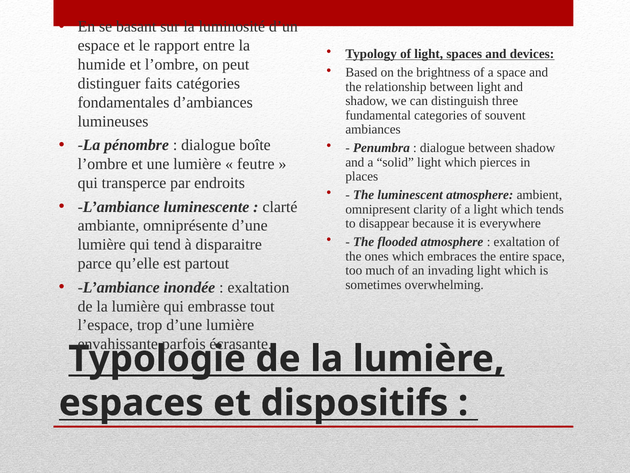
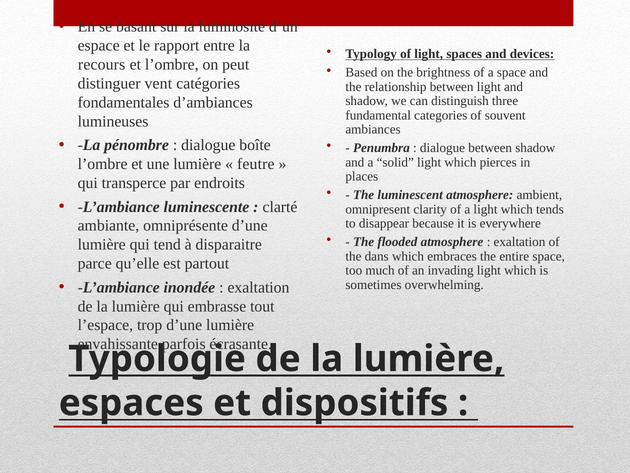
humide: humide -> recours (102, 64)
faits: faits -> vent (158, 83)
ones: ones -> dans (377, 256)
